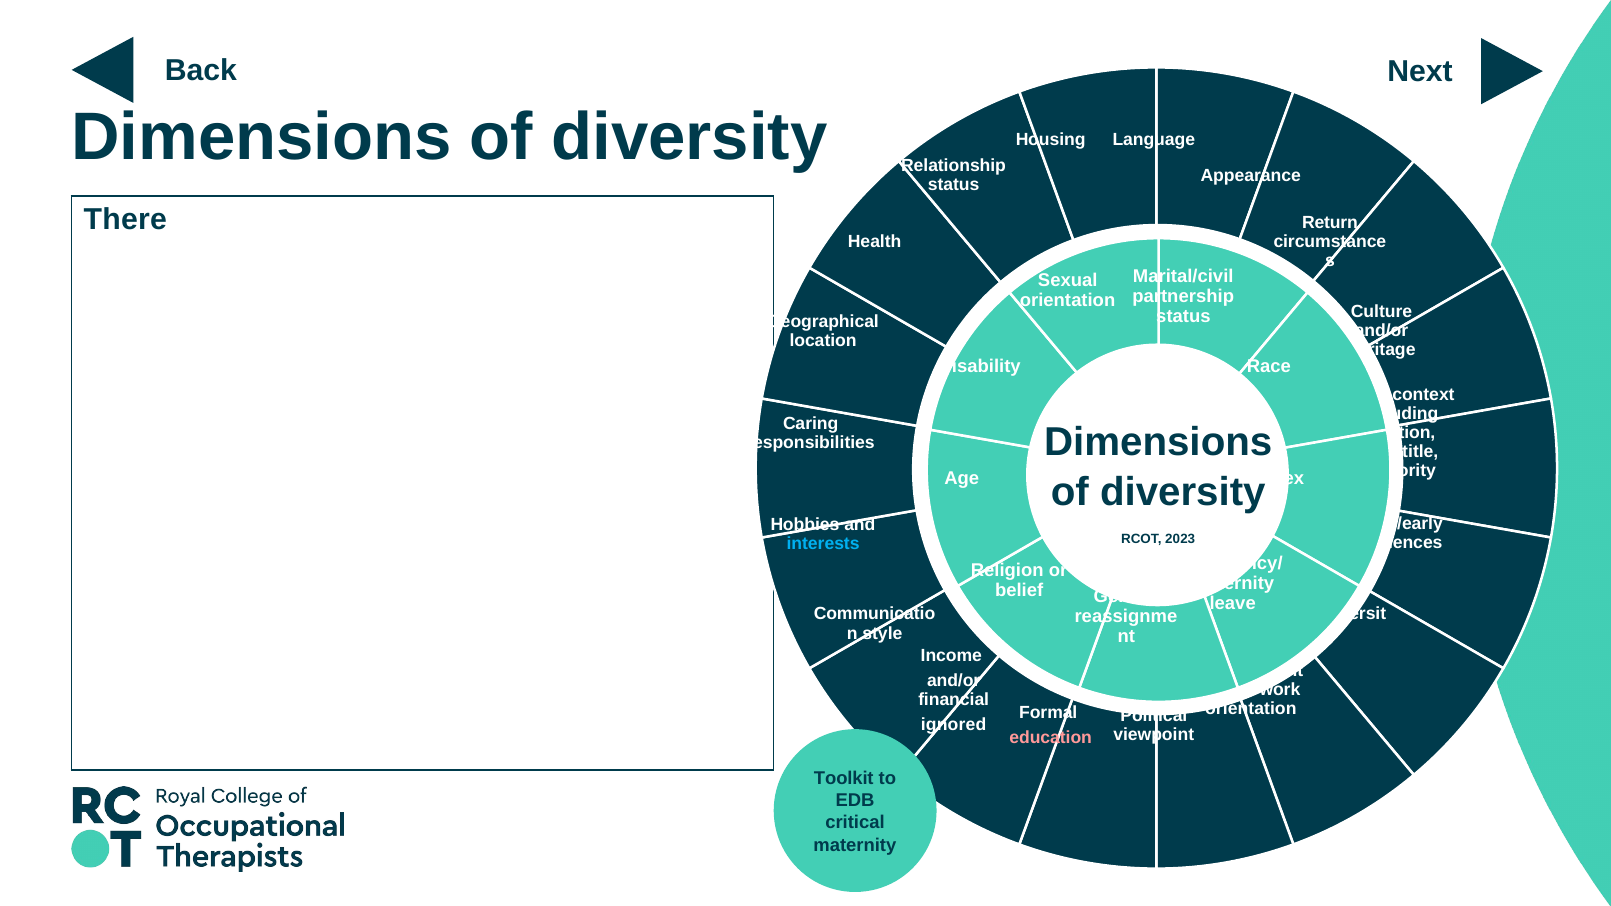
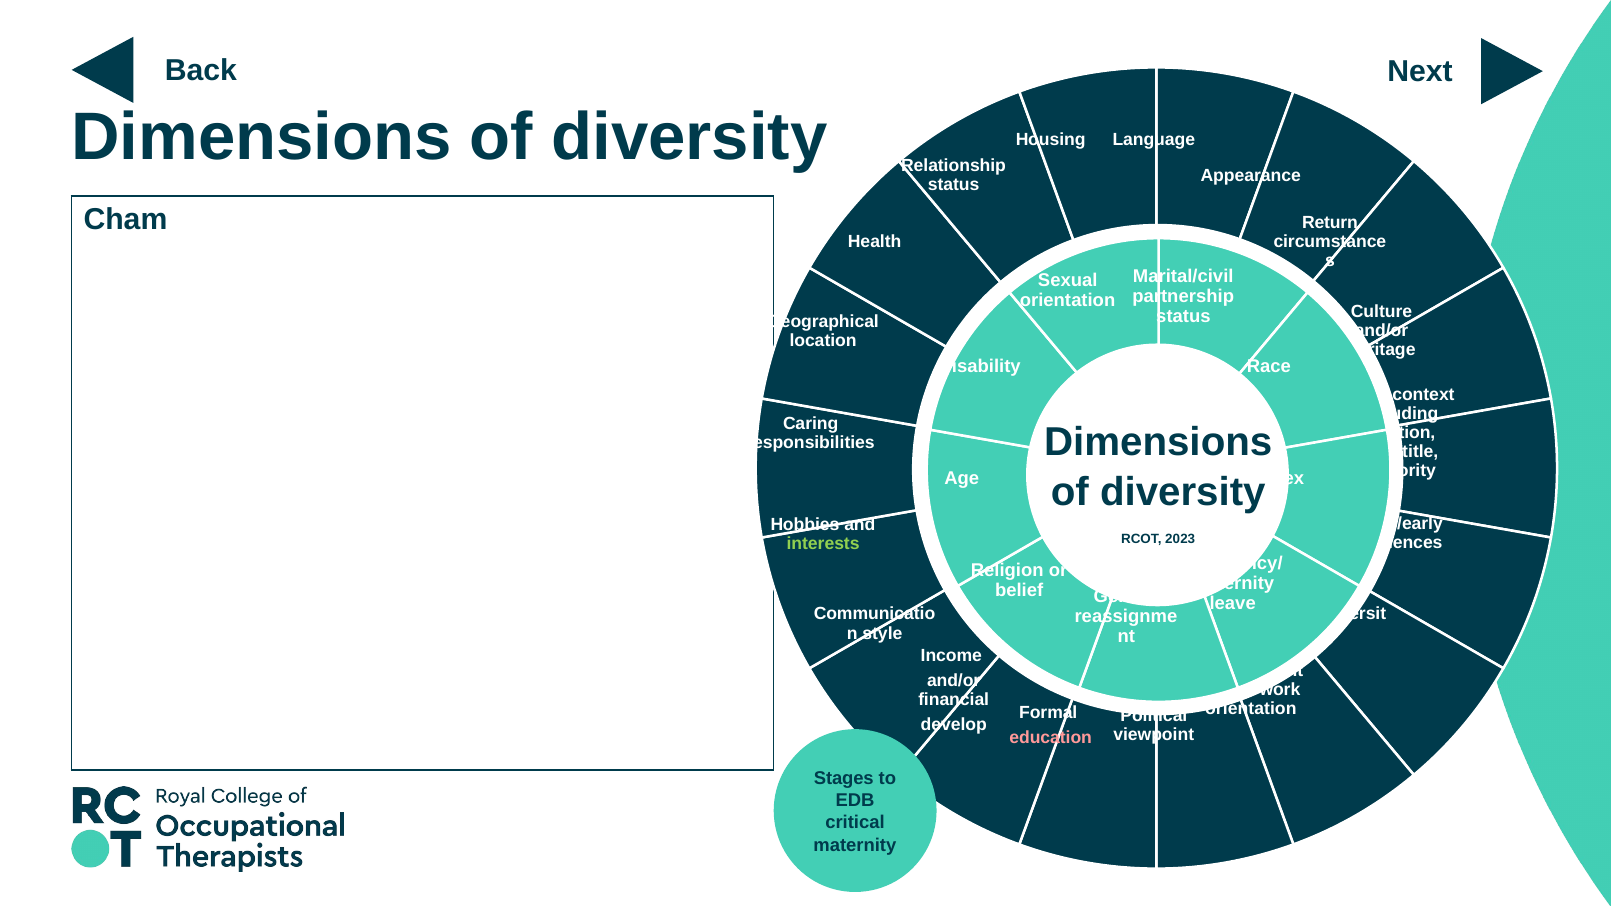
There: There -> Cham (125, 220)
interests colour: light blue -> light green (823, 544)
ignored: ignored -> develop (954, 725)
Toolkit: Toolkit -> Stages (844, 779)
